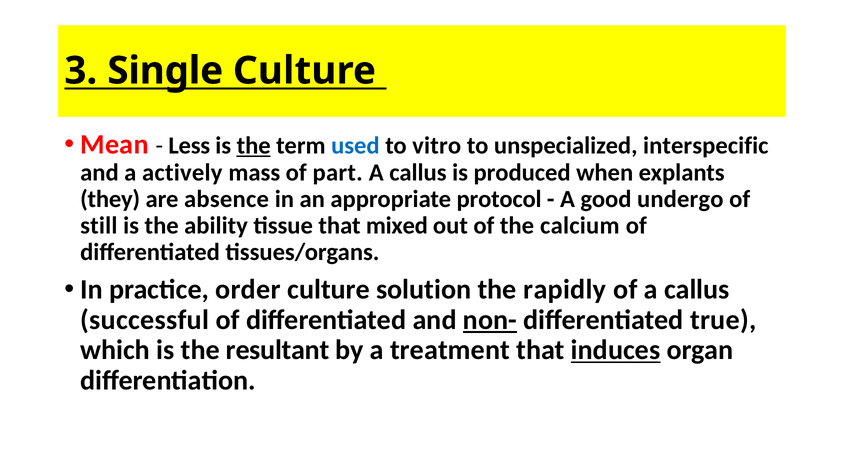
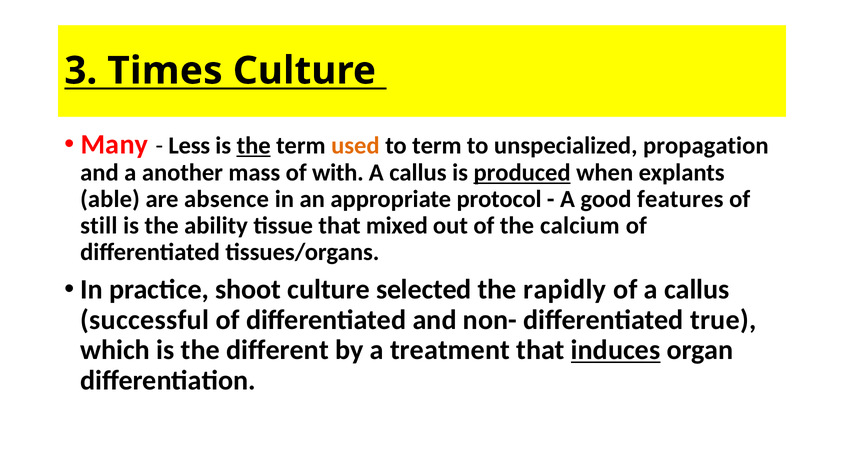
Single: Single -> Times (165, 71)
Mean: Mean -> Many (114, 145)
used colour: blue -> orange (355, 146)
to vitro: vitro -> term (437, 146)
interspecific: interspecific -> propagation (706, 146)
actively: actively -> another (182, 173)
part: part -> with (338, 173)
produced underline: none -> present (522, 173)
they: they -> able (110, 200)
undergo: undergo -> features (680, 200)
order: order -> shoot (248, 290)
solution: solution -> selected (424, 290)
non- underline: present -> none (490, 320)
resultant: resultant -> different (277, 351)
